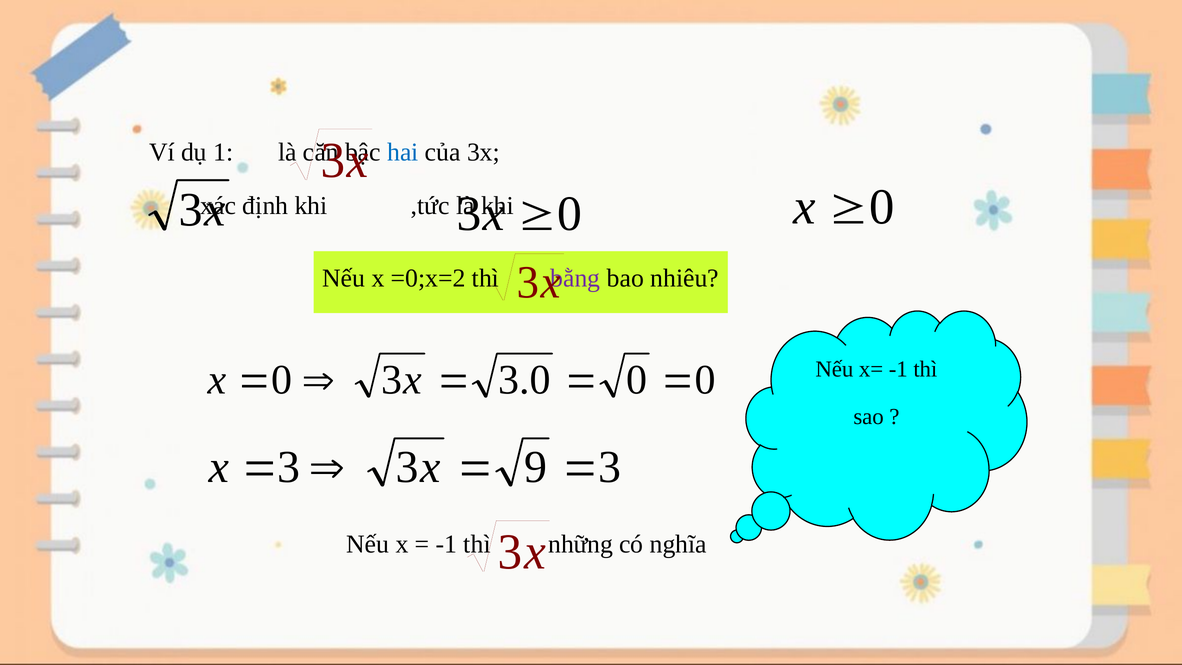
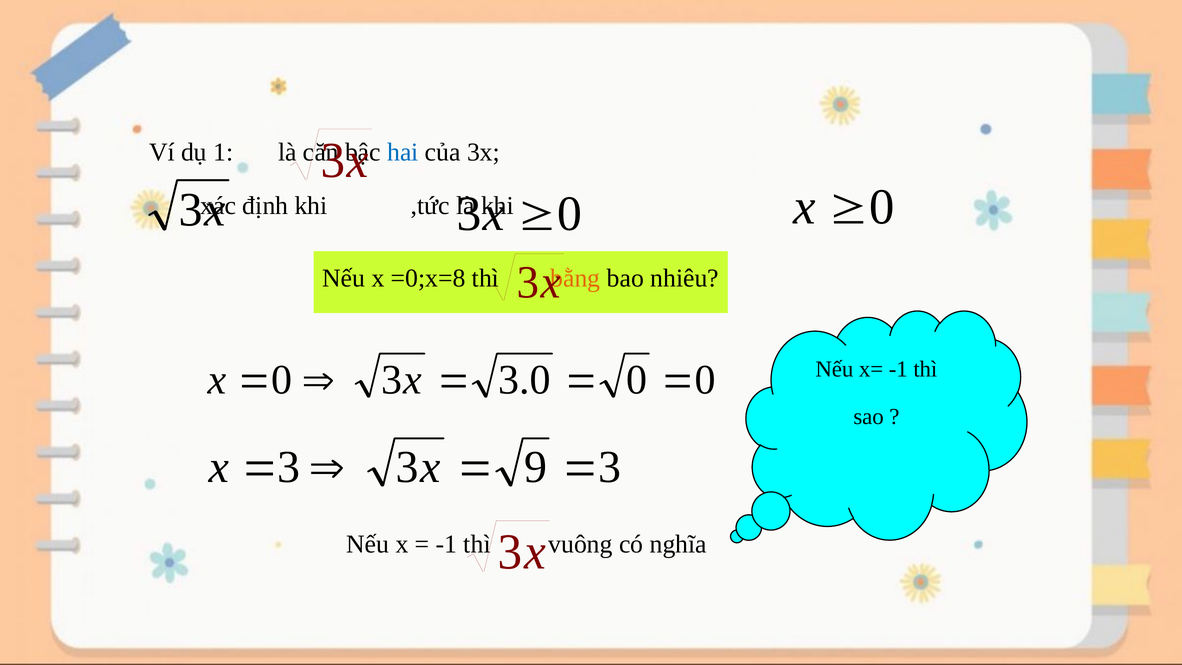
=0;x=2: =0;x=2 -> =0;x=8 (428, 278)
bằng colour: purple -> orange (575, 278)
những: những -> vuông (581, 544)
